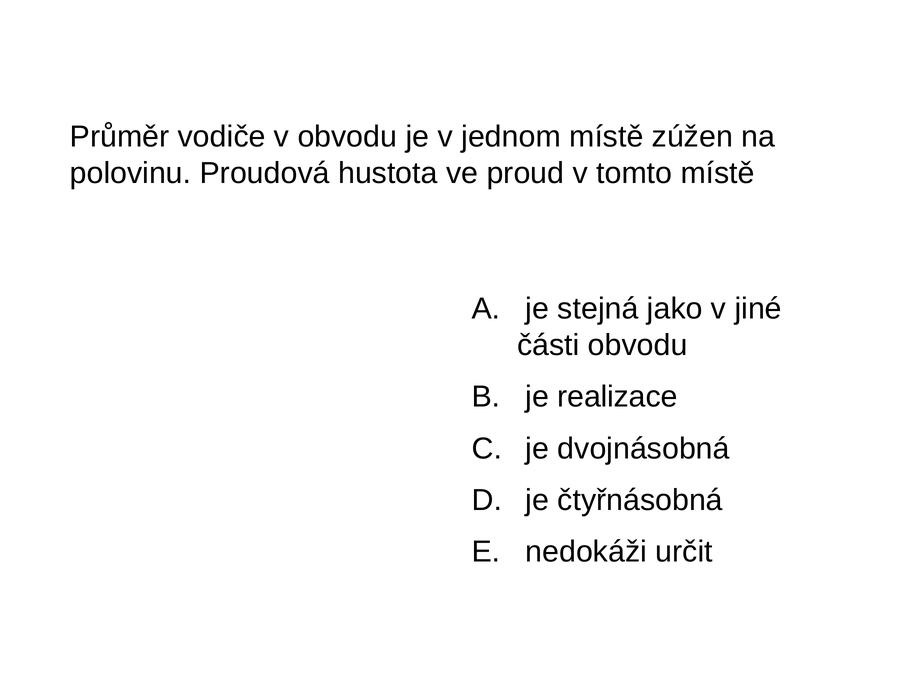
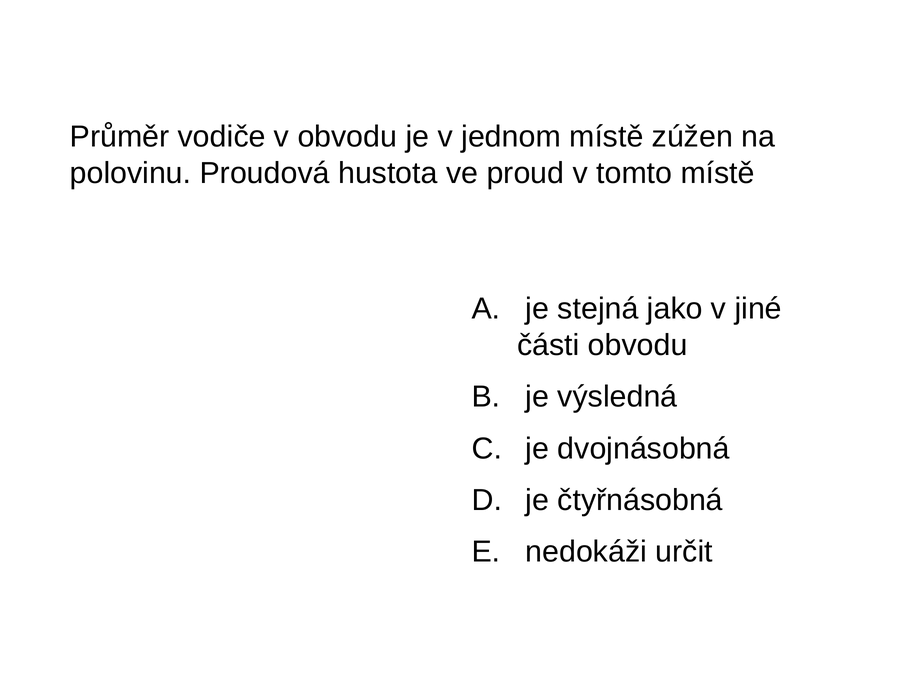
realizace: realizace -> výsledná (617, 397)
